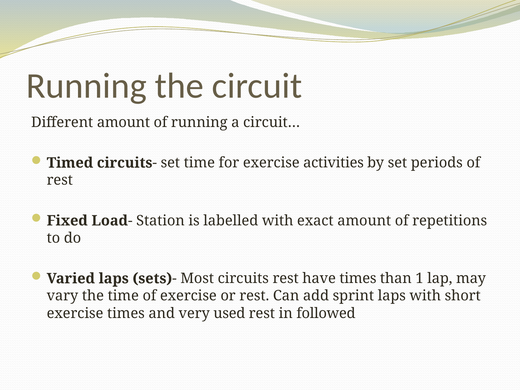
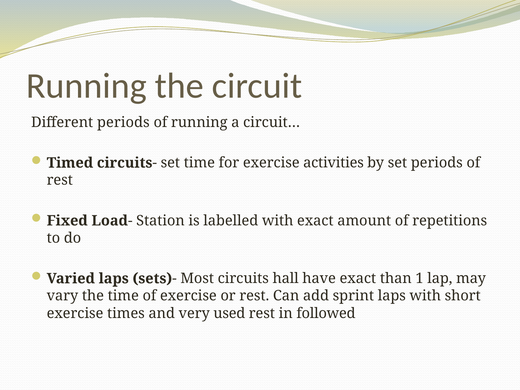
Different amount: amount -> periods (123, 122)
circuits rest: rest -> hall (286, 279)
have times: times -> exact (358, 279)
